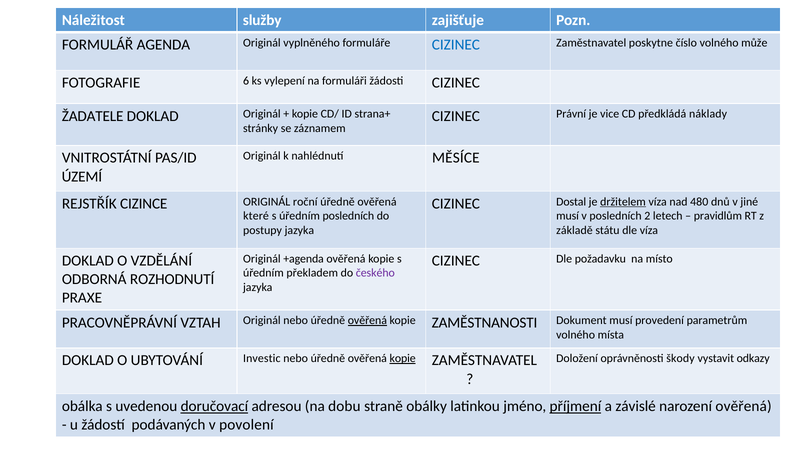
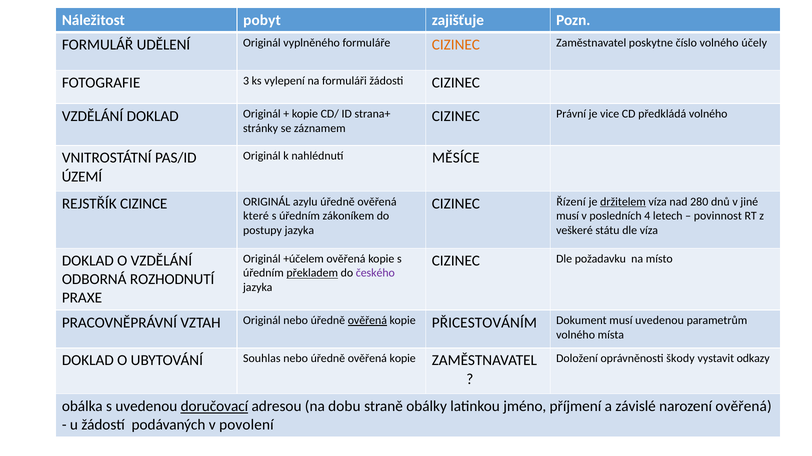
služby: služby -> pobyt (262, 20)
AGENDA: AGENDA -> UDĚLENÍ (163, 45)
CIZINEC colour: blue -> orange (456, 45)
může: může -> účely (754, 43)
6: 6 -> 3 (246, 81)
ŽADATELE: ŽADATELE -> VZDĚLÁNÍ (93, 116)
předkládá náklady: náklady -> volného (708, 114)
roční: roční -> azylu (305, 202)
Dostal: Dostal -> Řízení (571, 202)
480: 480 -> 280 (699, 202)
úředním posledních: posledních -> zákoníkem (348, 216)
2: 2 -> 4 (647, 216)
pravidlům: pravidlům -> povinnost (718, 216)
základě: základě -> veškeré (575, 231)
+agenda: +agenda -> +účelem (304, 259)
překladem underline: none -> present (312, 273)
ZAMĚSTNANOSTI: ZAMĚSTNANOSTI -> PŘICESTOVÁNÍM (484, 323)
musí provedení: provedení -> uvedenou (659, 321)
Investic: Investic -> Souhlas (262, 359)
kopie underline: present -> none (403, 359)
příjmení underline: present -> none (575, 407)
